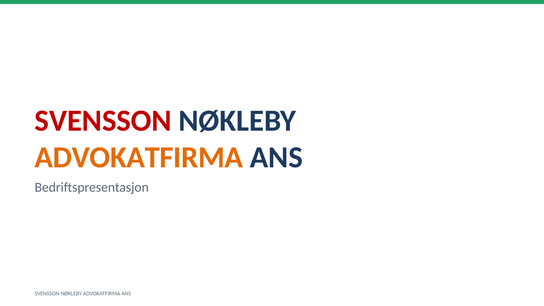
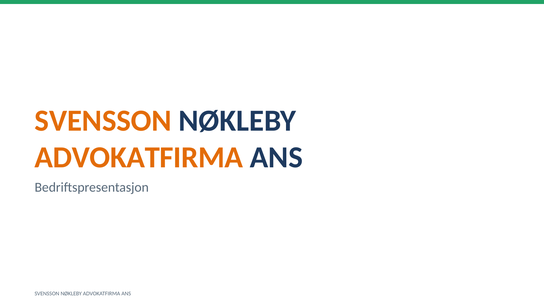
SVENSSON colour: red -> orange (103, 121)
